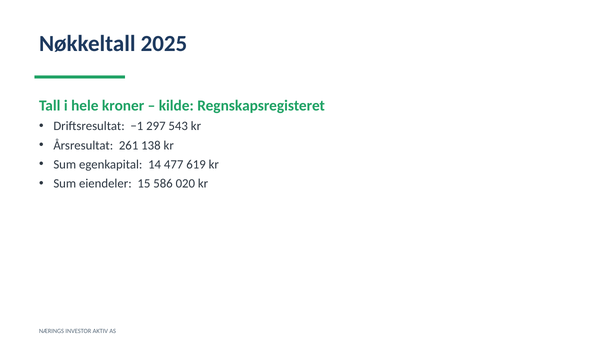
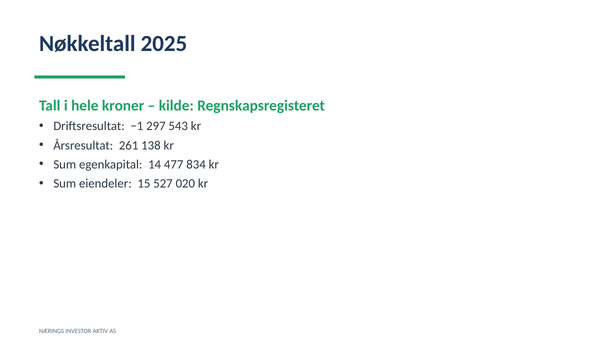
619: 619 -> 834 (196, 164)
586: 586 -> 527 (163, 184)
